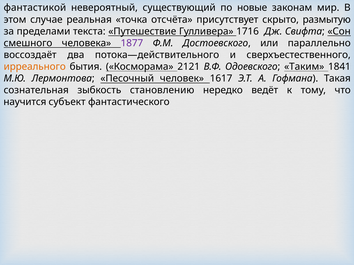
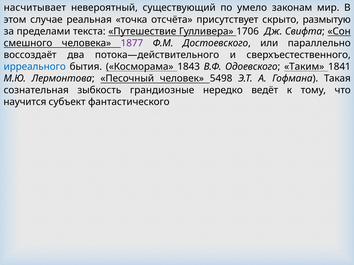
фантастикой: фантастикой -> насчитывает (35, 8)
новые: новые -> умело (252, 8)
1716: 1716 -> 1706 (248, 31)
ирреального colour: orange -> blue (35, 67)
2121: 2121 -> 1843 (189, 67)
1617: 1617 -> 5498 (221, 79)
становлению: становлению -> грандиозные (162, 90)
